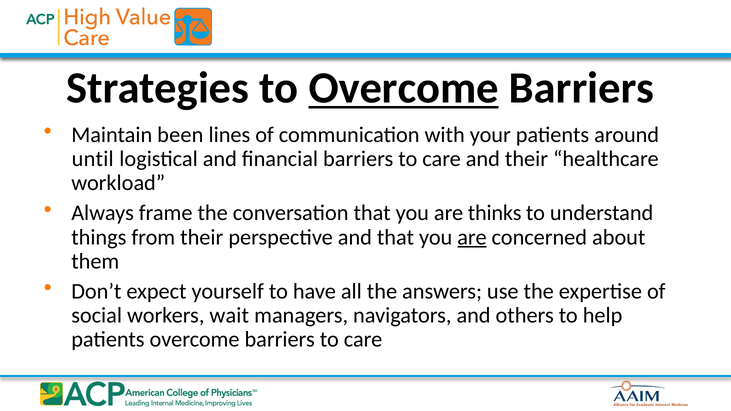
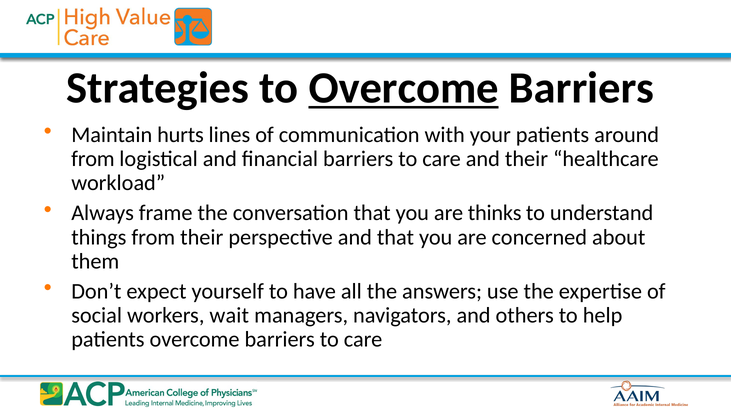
been: been -> hurts (180, 135)
until: until -> from (93, 159)
are underline: present -> none (472, 237)
